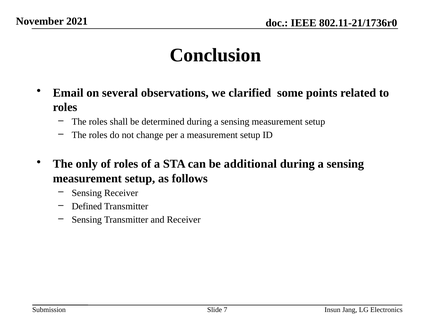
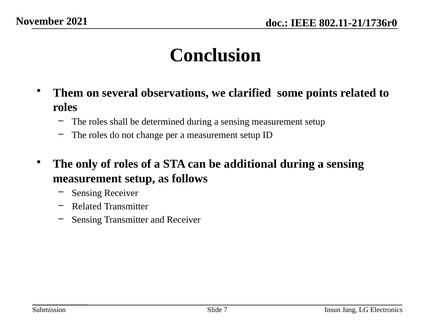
Email: Email -> Them (68, 93)
Defined: Defined -> Related (87, 207)
